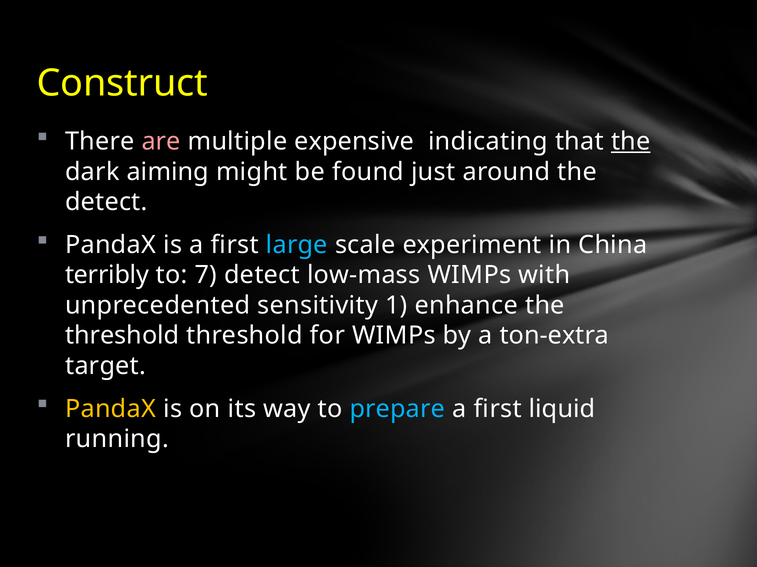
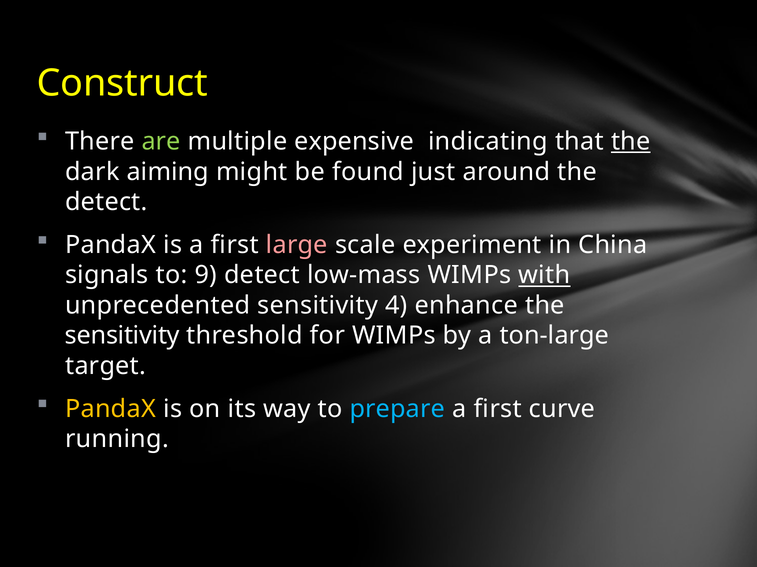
are colour: pink -> light green (161, 142)
large colour: light blue -> pink (297, 245)
terribly: terribly -> signals (107, 276)
7: 7 -> 9 (206, 276)
with underline: none -> present (544, 276)
1: 1 -> 4 (396, 306)
threshold: threshold -> sensitivity (122, 336)
ton-extra: ton-extra -> ton-large (554, 336)
liquid: liquid -> curve (562, 409)
